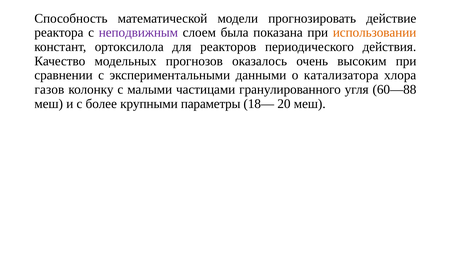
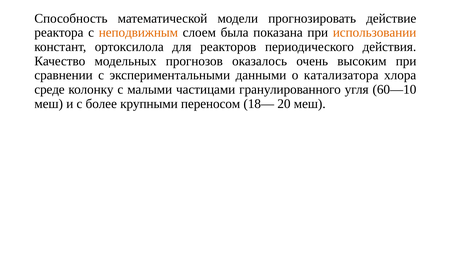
неподвижным colour: purple -> orange (138, 33)
газов: газов -> среде (50, 89)
60—88: 60—88 -> 60—10 (394, 89)
параметры: параметры -> переносом (211, 104)
